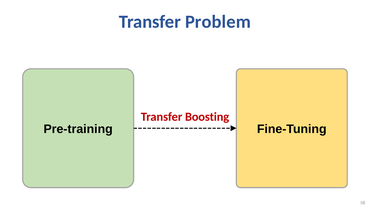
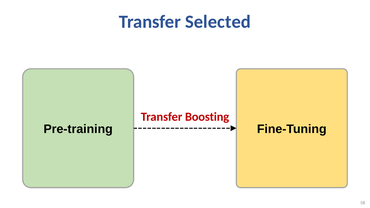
Problem: Problem -> Selected (218, 22)
